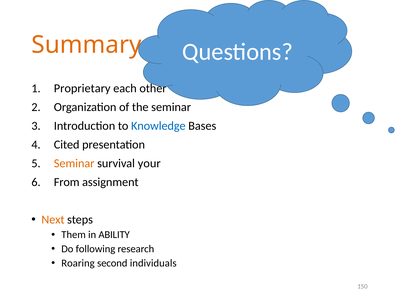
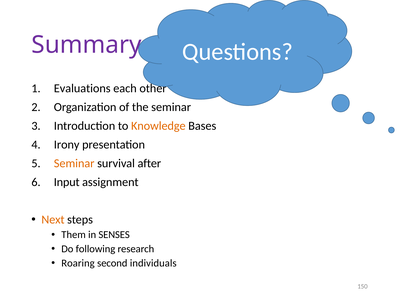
Summary colour: orange -> purple (87, 45)
Proprietary: Proprietary -> Evaluations (82, 88)
Knowledge colour: blue -> orange (158, 126)
Cited: Cited -> Irony (67, 144)
your: your -> after (149, 163)
From: From -> Input (67, 182)
ABILITY: ABILITY -> SENSES (114, 234)
